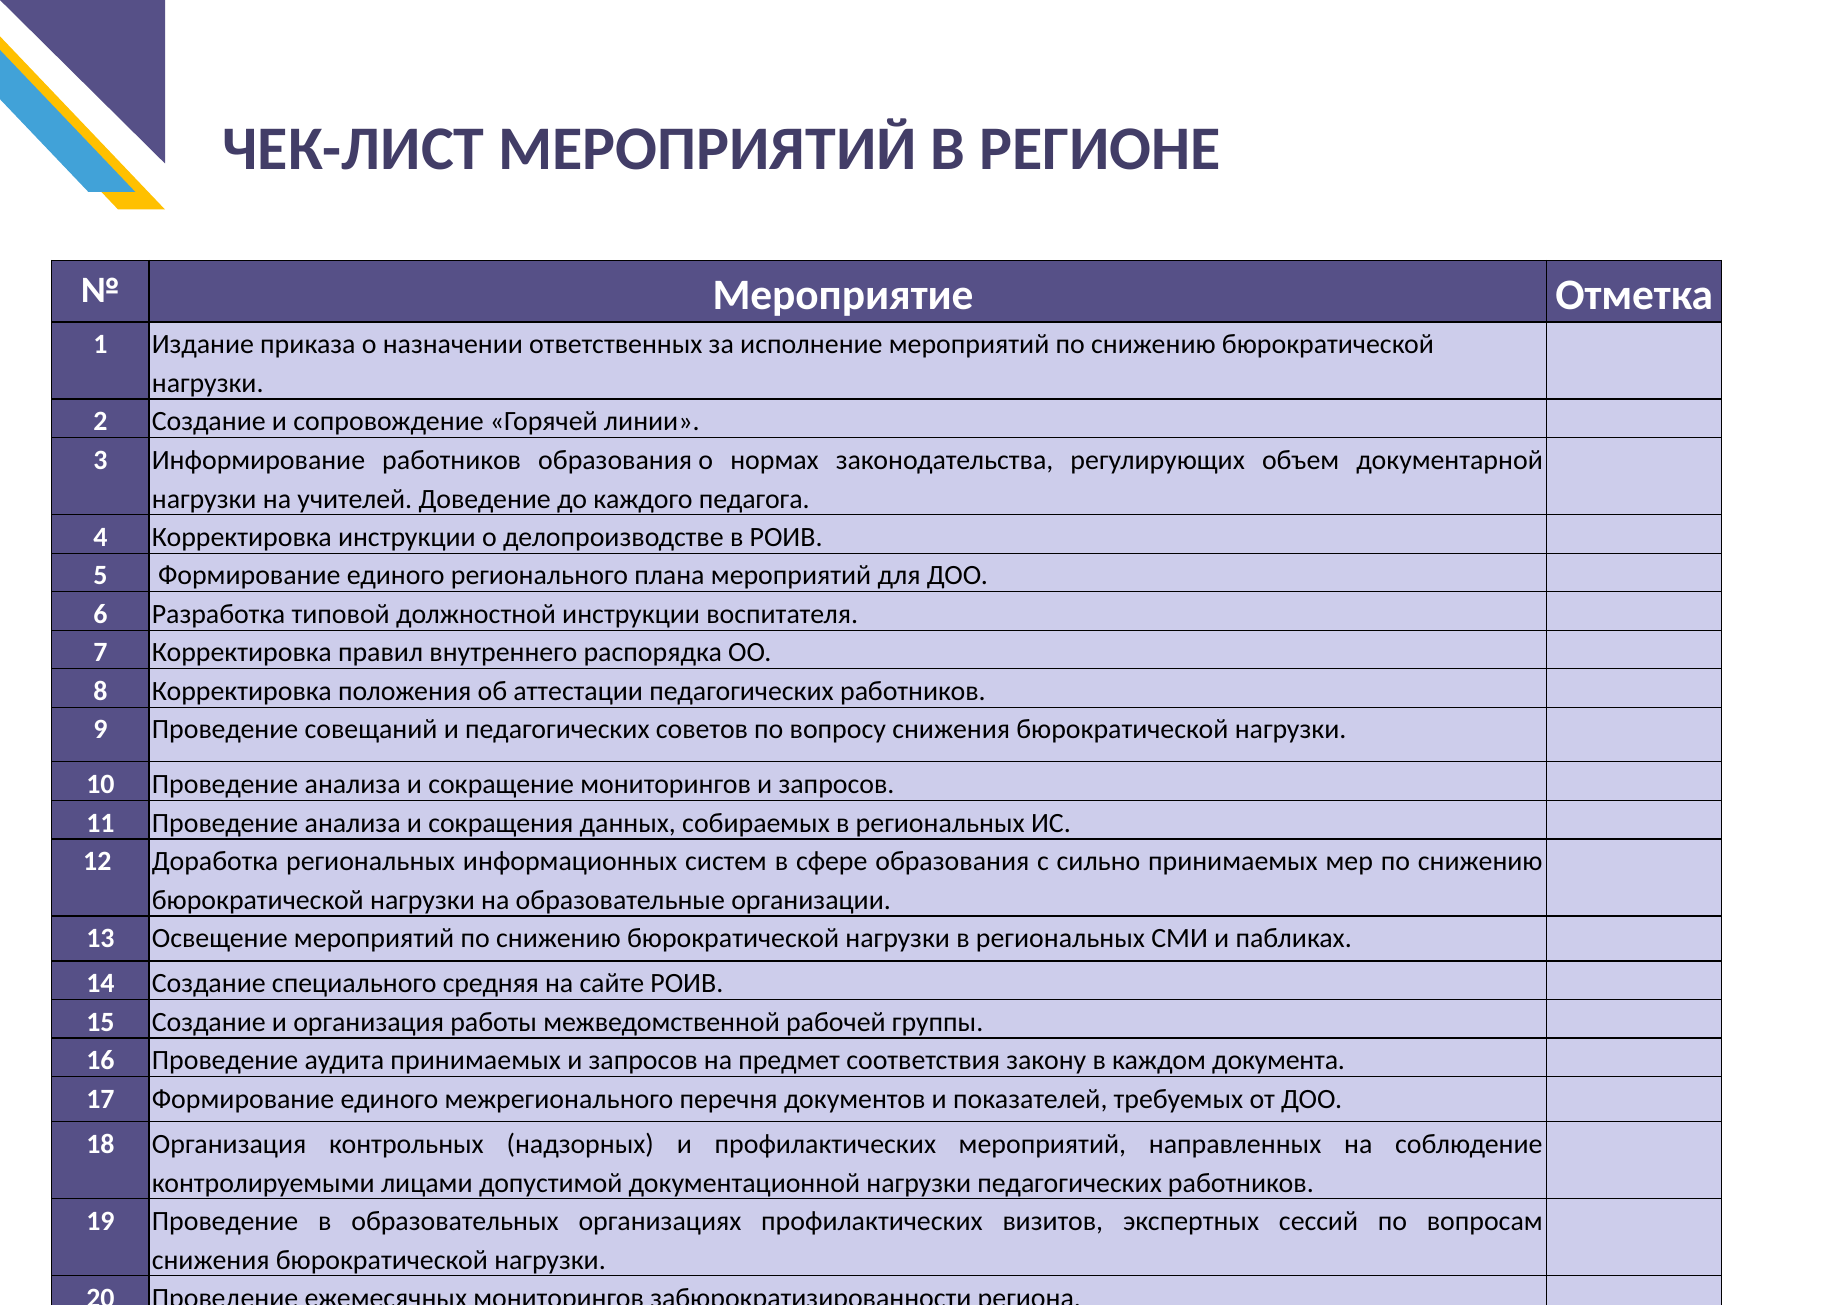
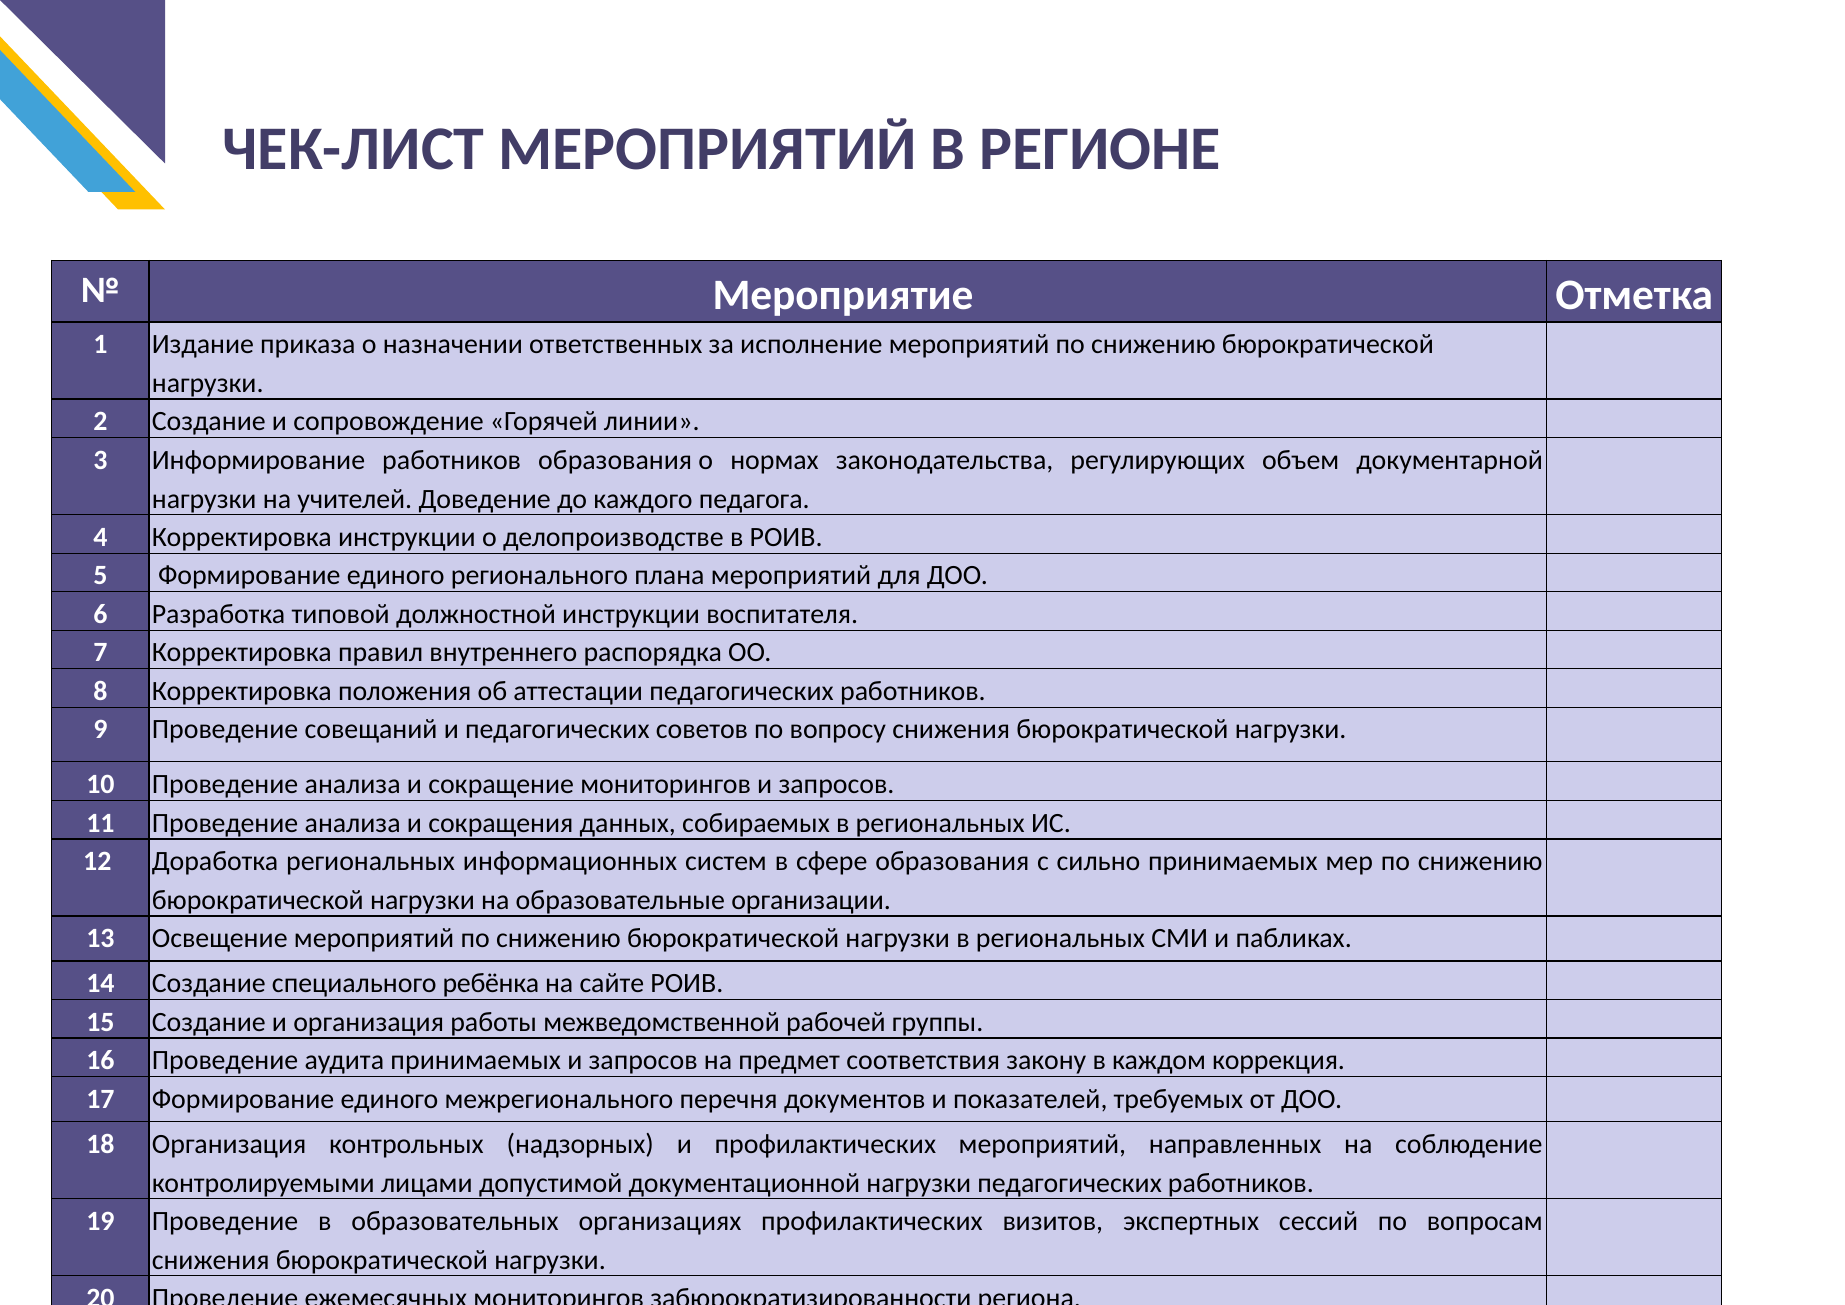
средняя: средняя -> ребёнка (491, 983)
документа: документа -> коррекция (1279, 1060)
